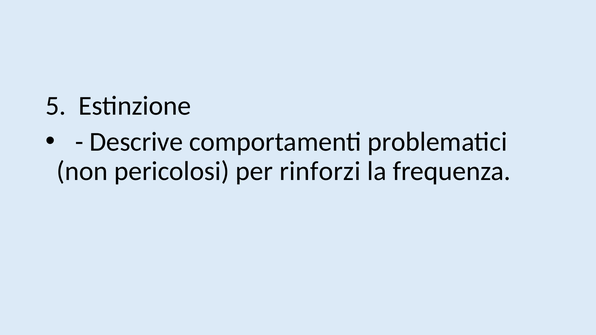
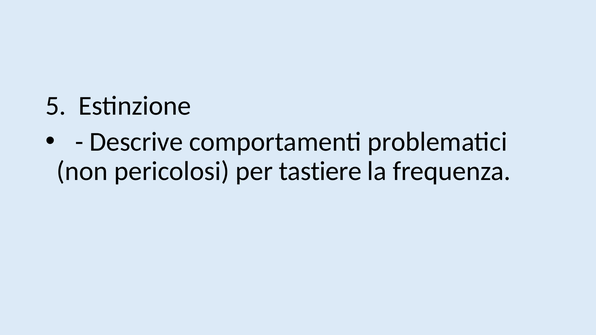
rinforzi: rinforzi -> tastiere (320, 171)
